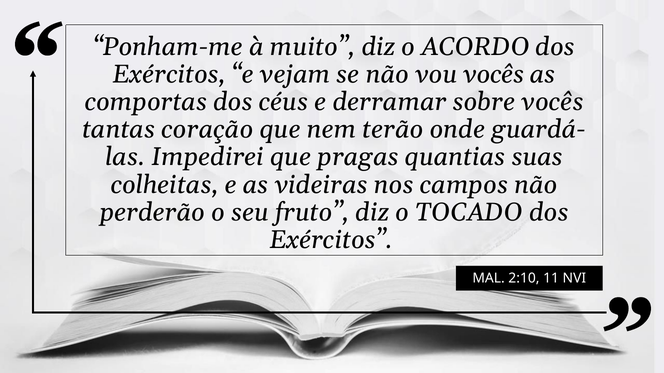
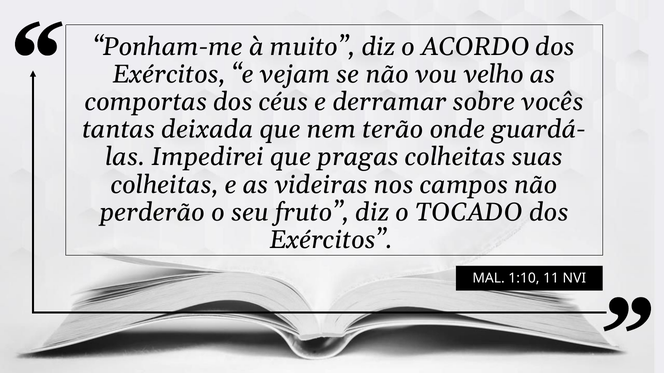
vou vocês: vocês -> velho (494, 74)
coração: coração -> deixada (207, 130)
pragas quantias: quantias -> colheitas (455, 157)
2:10: 2:10 -> 1:10 (524, 278)
